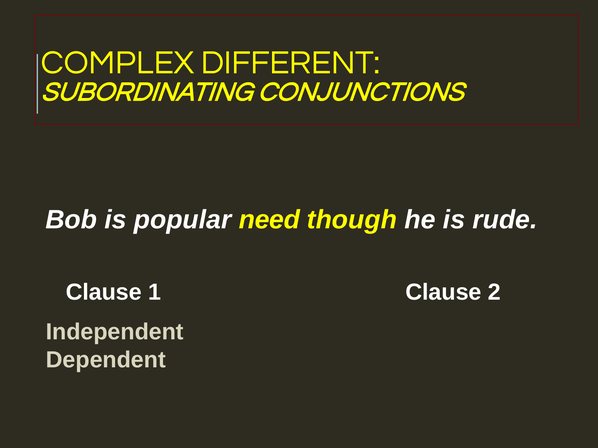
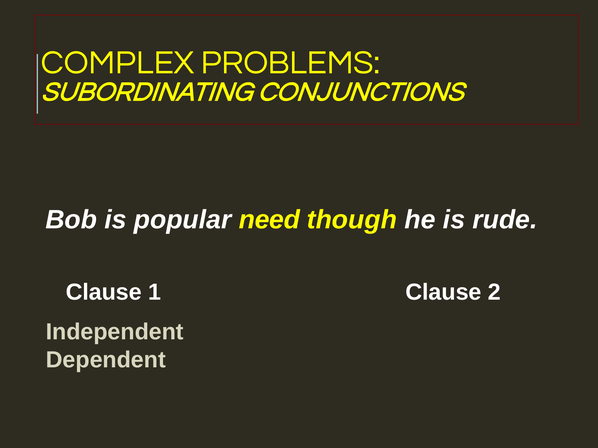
DIFFERENT: DIFFERENT -> PROBLEMS (291, 63)
